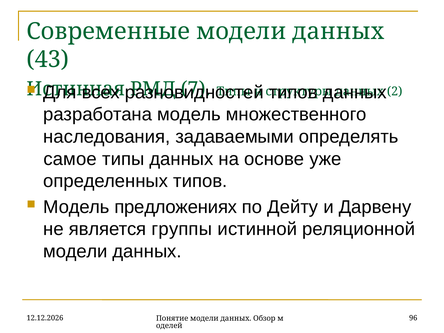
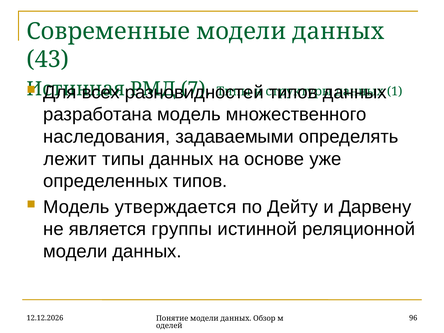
2: 2 -> 1 (395, 91)
самое: самое -> лежит (70, 159)
предложениях: предложениях -> утверждается (176, 207)
